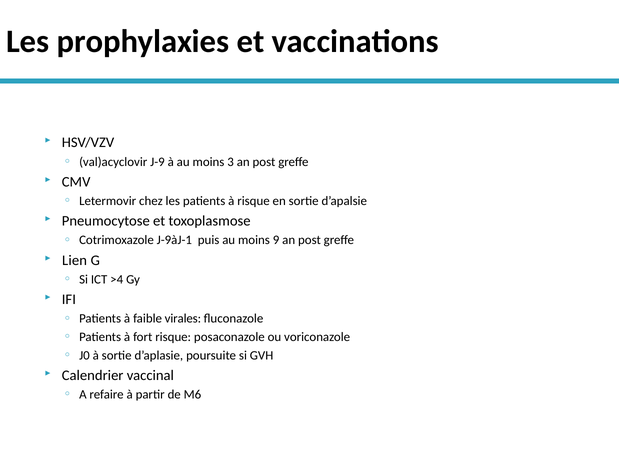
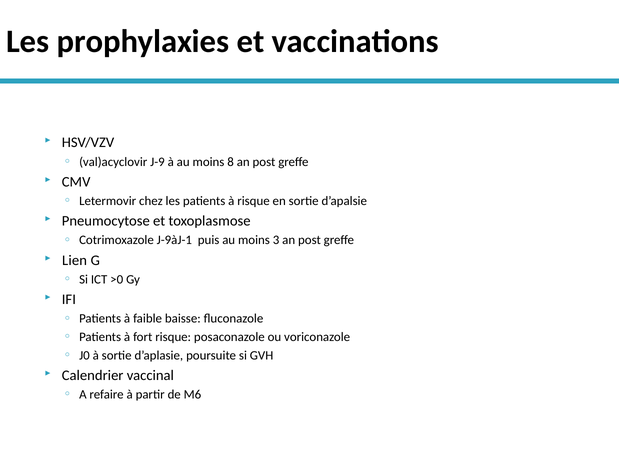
3: 3 -> 8 (231, 162)
9: 9 -> 3 (276, 240)
>4: >4 -> >0 (117, 280)
virales: virales -> baisse (183, 319)
